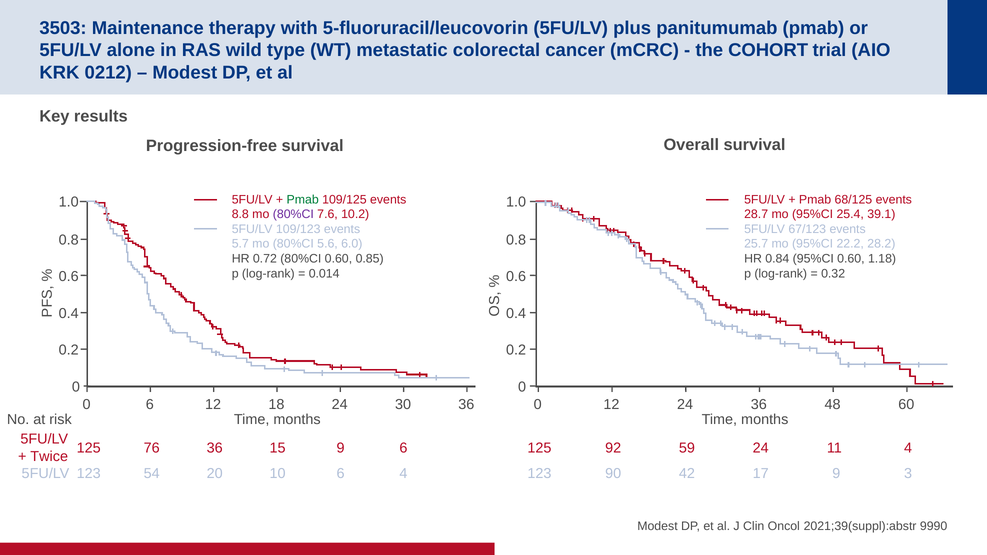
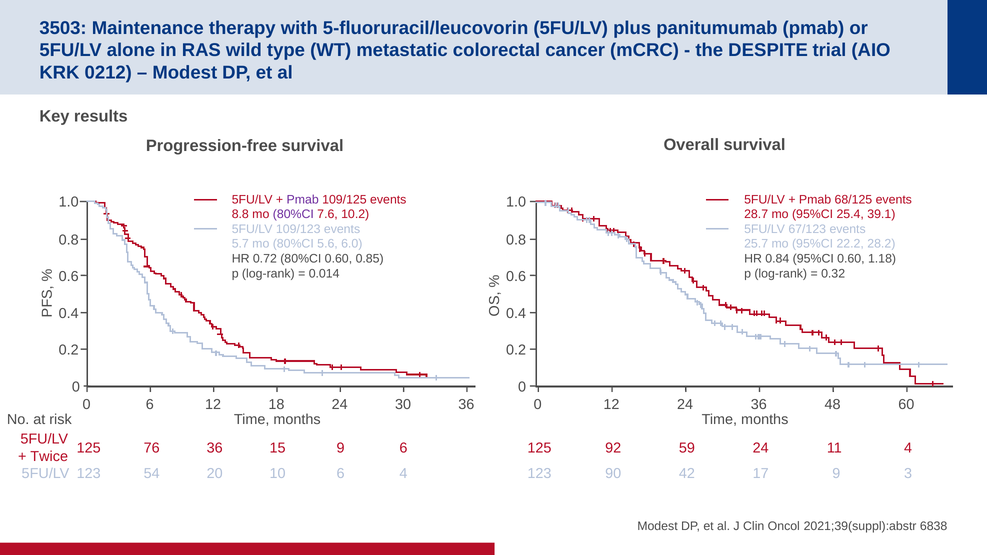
COHORT: COHORT -> DESPITE (768, 50)
Pmab colour: green -> purple (303, 200)
9990: 9990 -> 6838 (934, 526)
